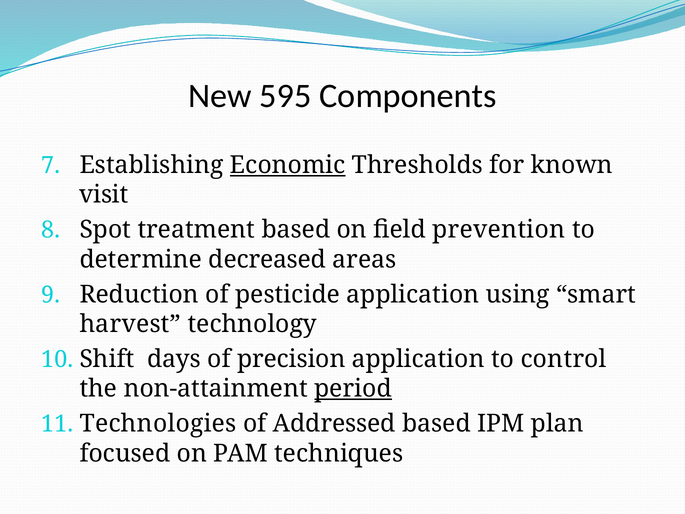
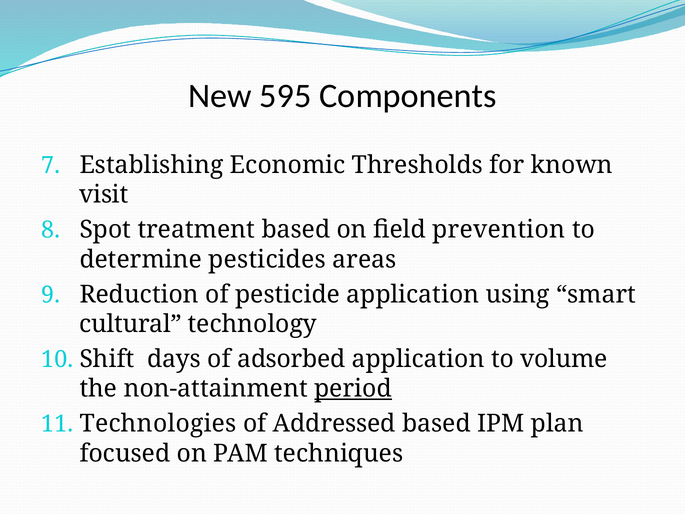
Economic underline: present -> none (288, 165)
decreased: decreased -> pesticides (267, 259)
harvest: harvest -> cultural (130, 324)
precision: precision -> adsorbed (291, 359)
control: control -> volume (564, 359)
